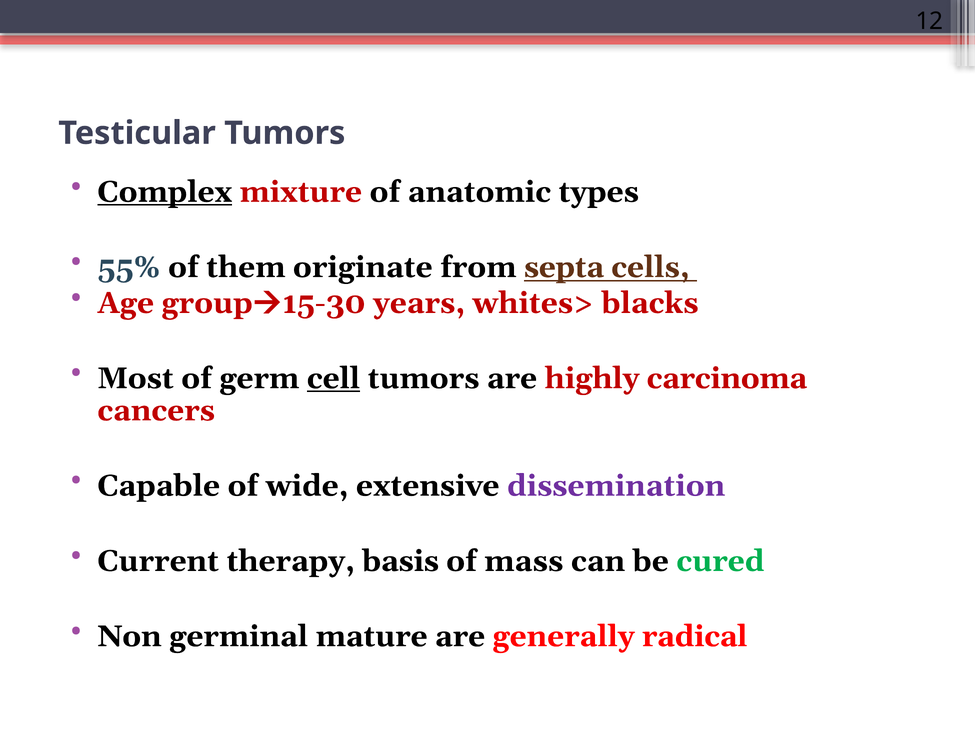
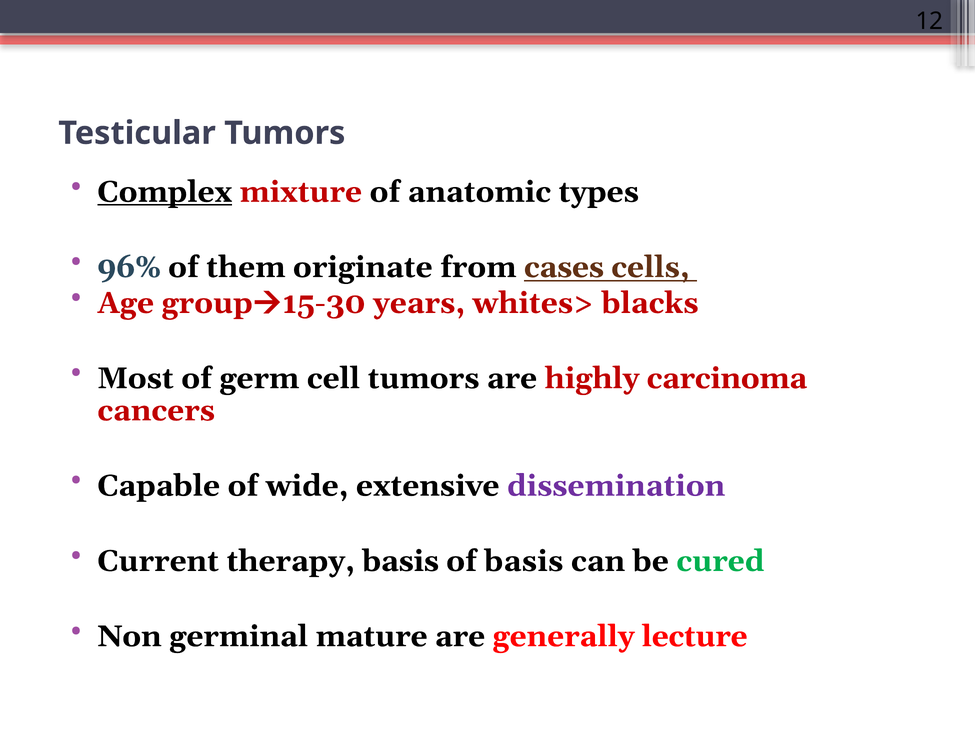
55%: 55% -> 96% (129, 267)
septa: septa -> cases (564, 267)
cell underline: present -> none (333, 378)
of mass: mass -> basis (524, 561)
radical: radical -> lecture (695, 636)
